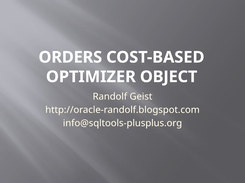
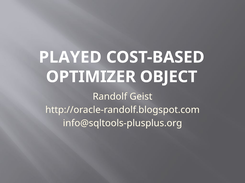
ORDERS: ORDERS -> PLAYED (70, 57)
